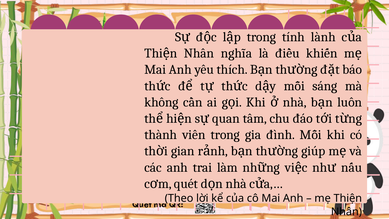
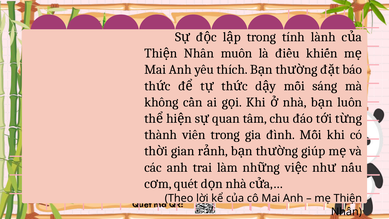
nghĩa: nghĩa -> muốn (237, 53)
